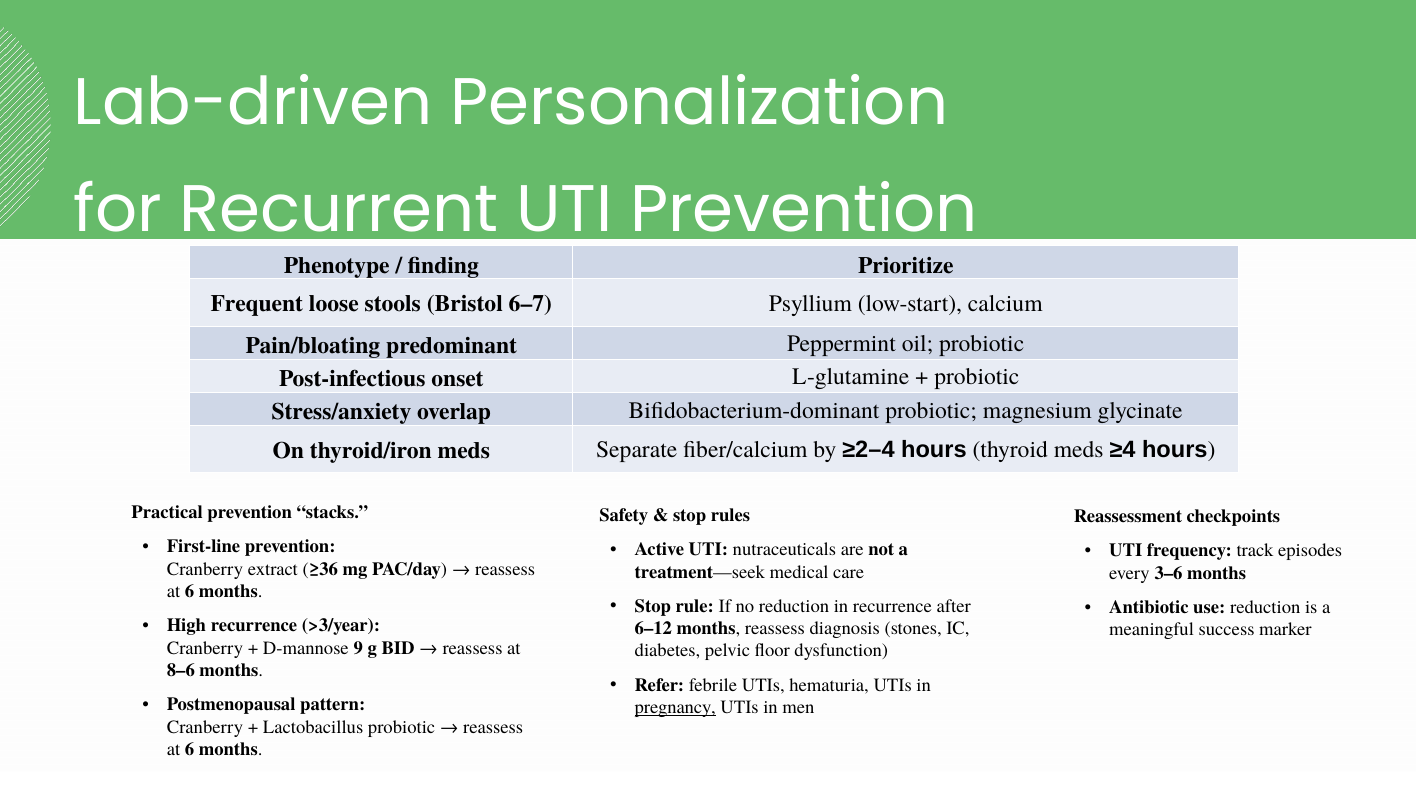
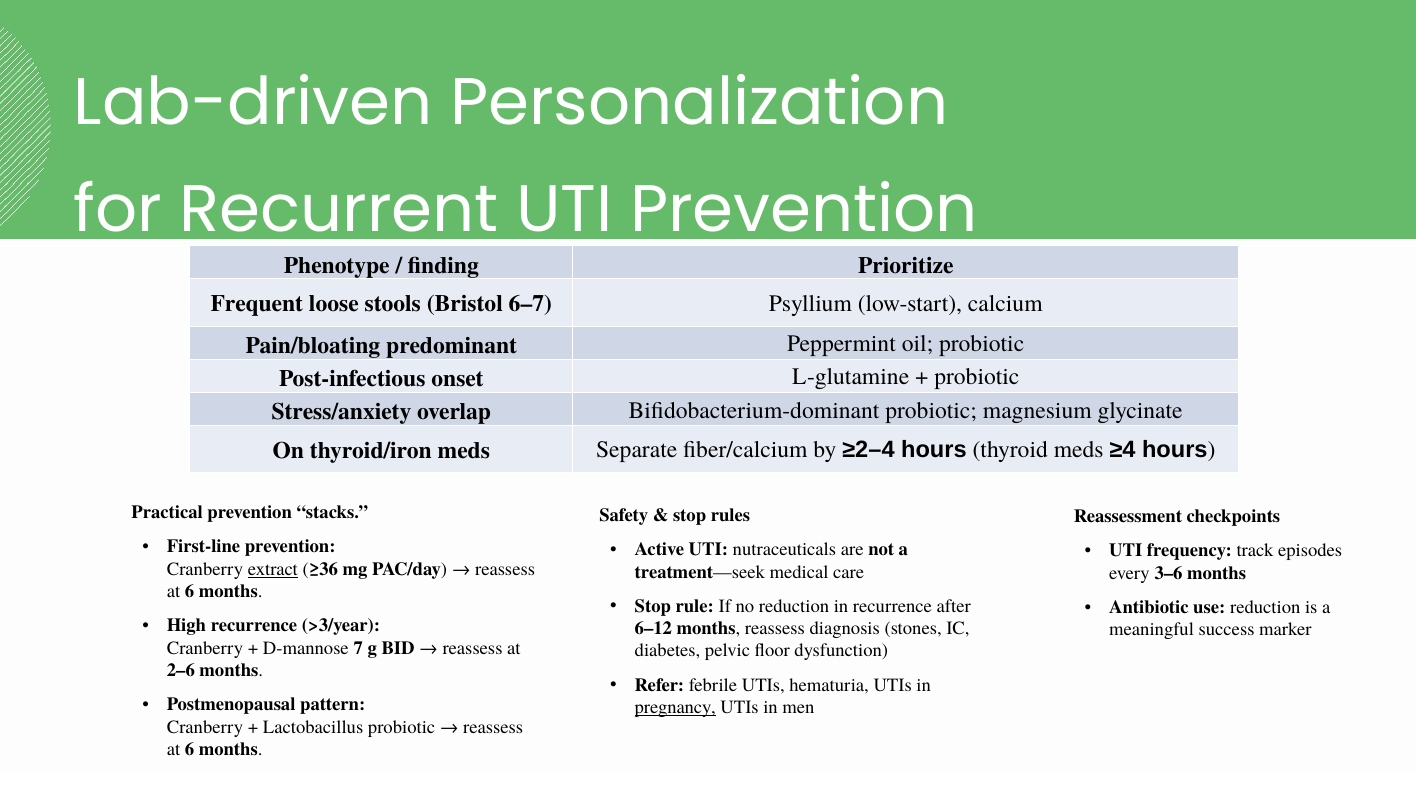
extract underline: none -> present (273, 570)
9: 9 -> 7 (358, 649)
8–6: 8–6 -> 2–6 (181, 671)
